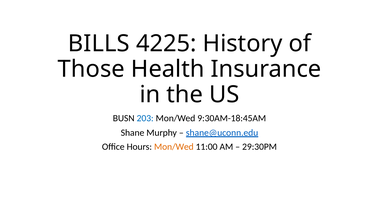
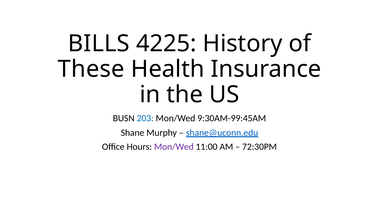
Those: Those -> These (91, 69)
9:30AM-18:45AM: 9:30AM-18:45AM -> 9:30AM-99:45AM (232, 118)
Mon/Wed colour: orange -> purple (174, 147)
29:30PM: 29:30PM -> 72:30PM (260, 147)
